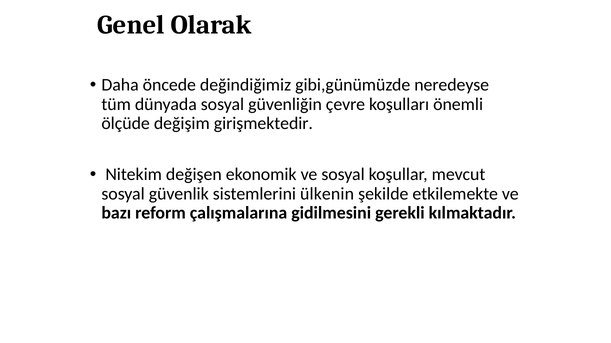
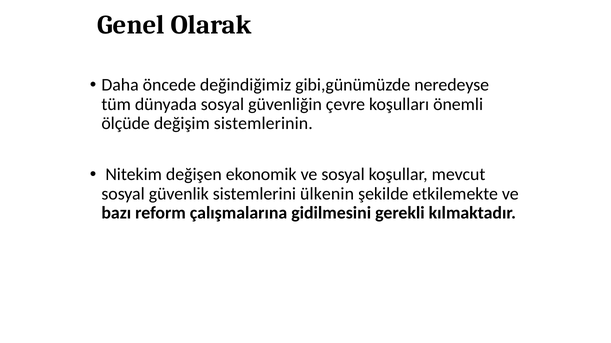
girişmektedir: girişmektedir -> sistemlerinin (263, 124)
